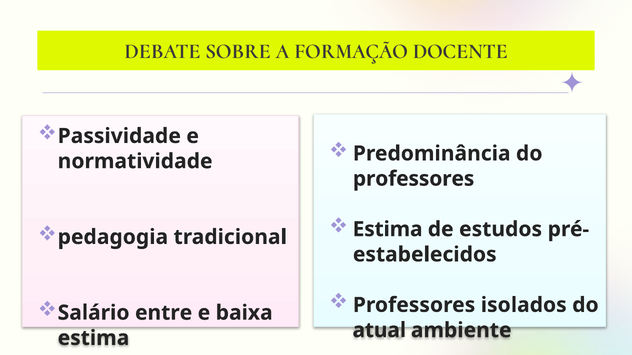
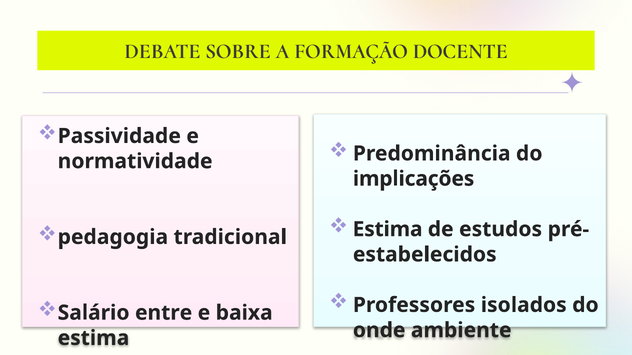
professores: professores -> implicações (414, 179)
atual: atual -> onde (379, 331)
